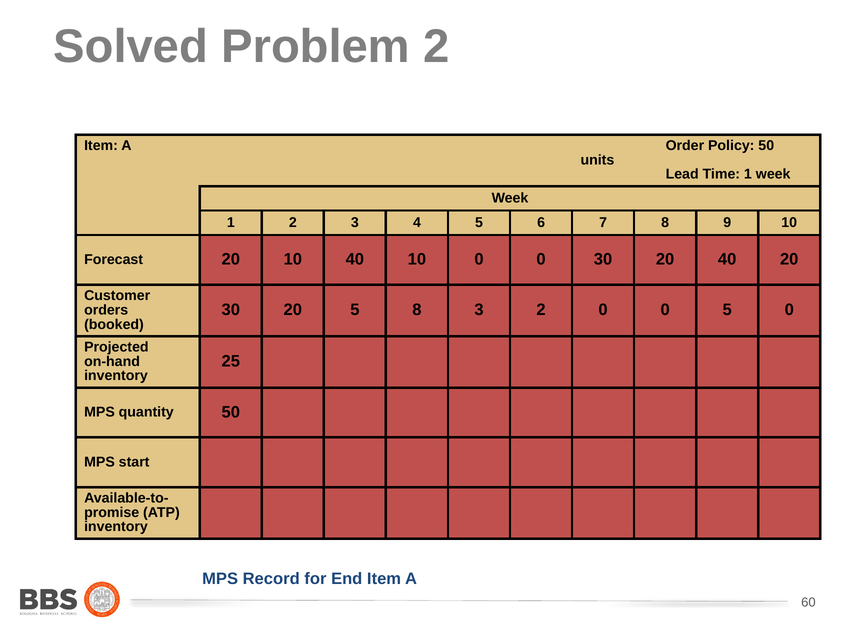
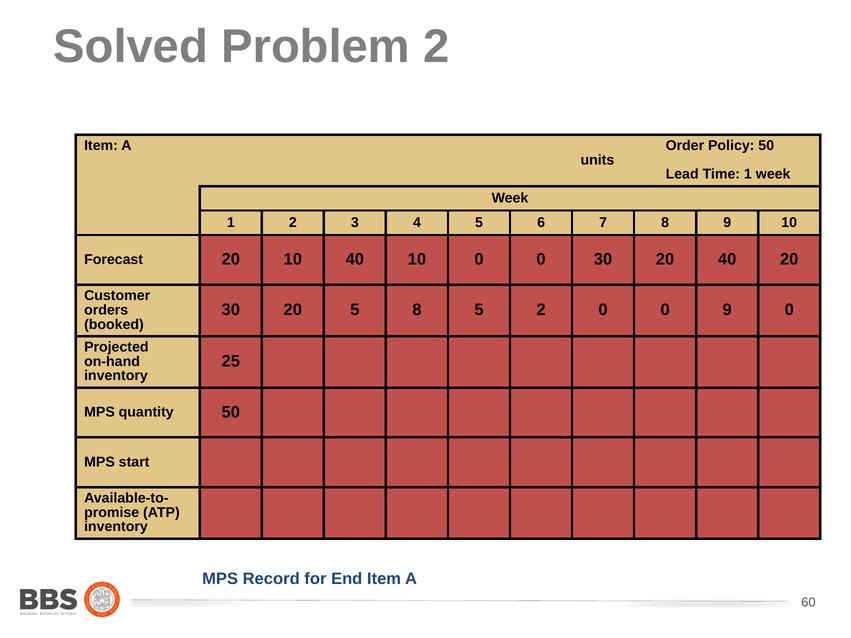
8 3: 3 -> 5 (479, 310)
0 5: 5 -> 9 (727, 310)
